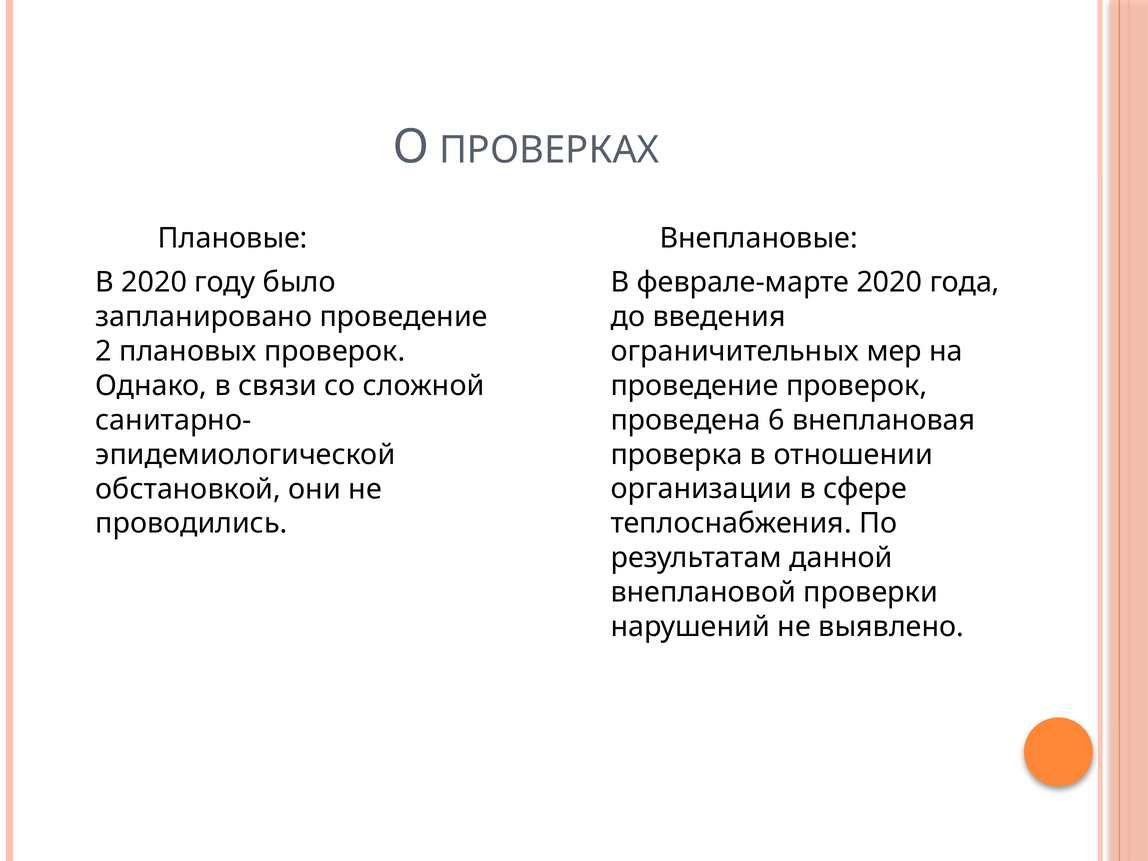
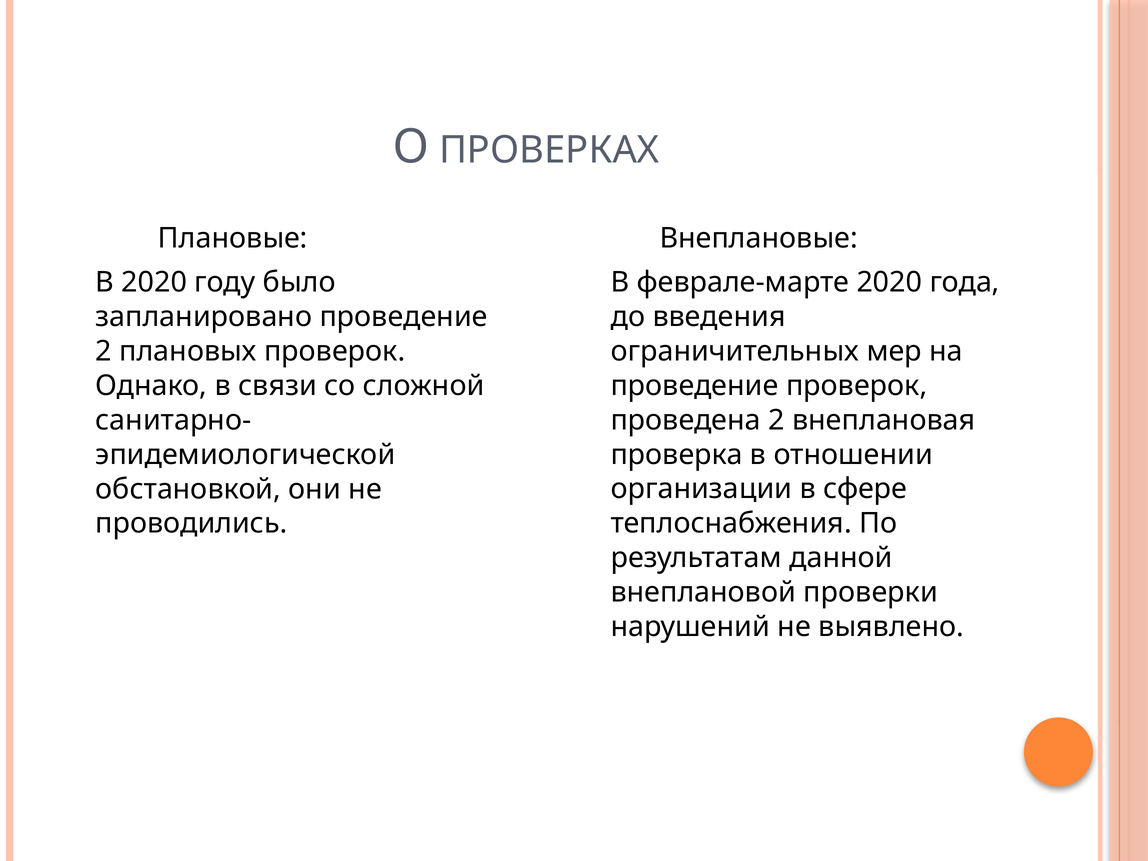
проведена 6: 6 -> 2 (777, 420)
